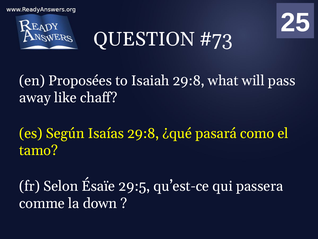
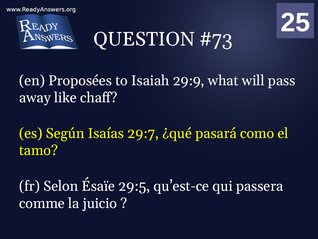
Isaiah 29:8: 29:8 -> 29:9 (189, 80)
Isaías 29:8: 29:8 -> 29:7 (143, 133)
down: down -> juicio (100, 203)
